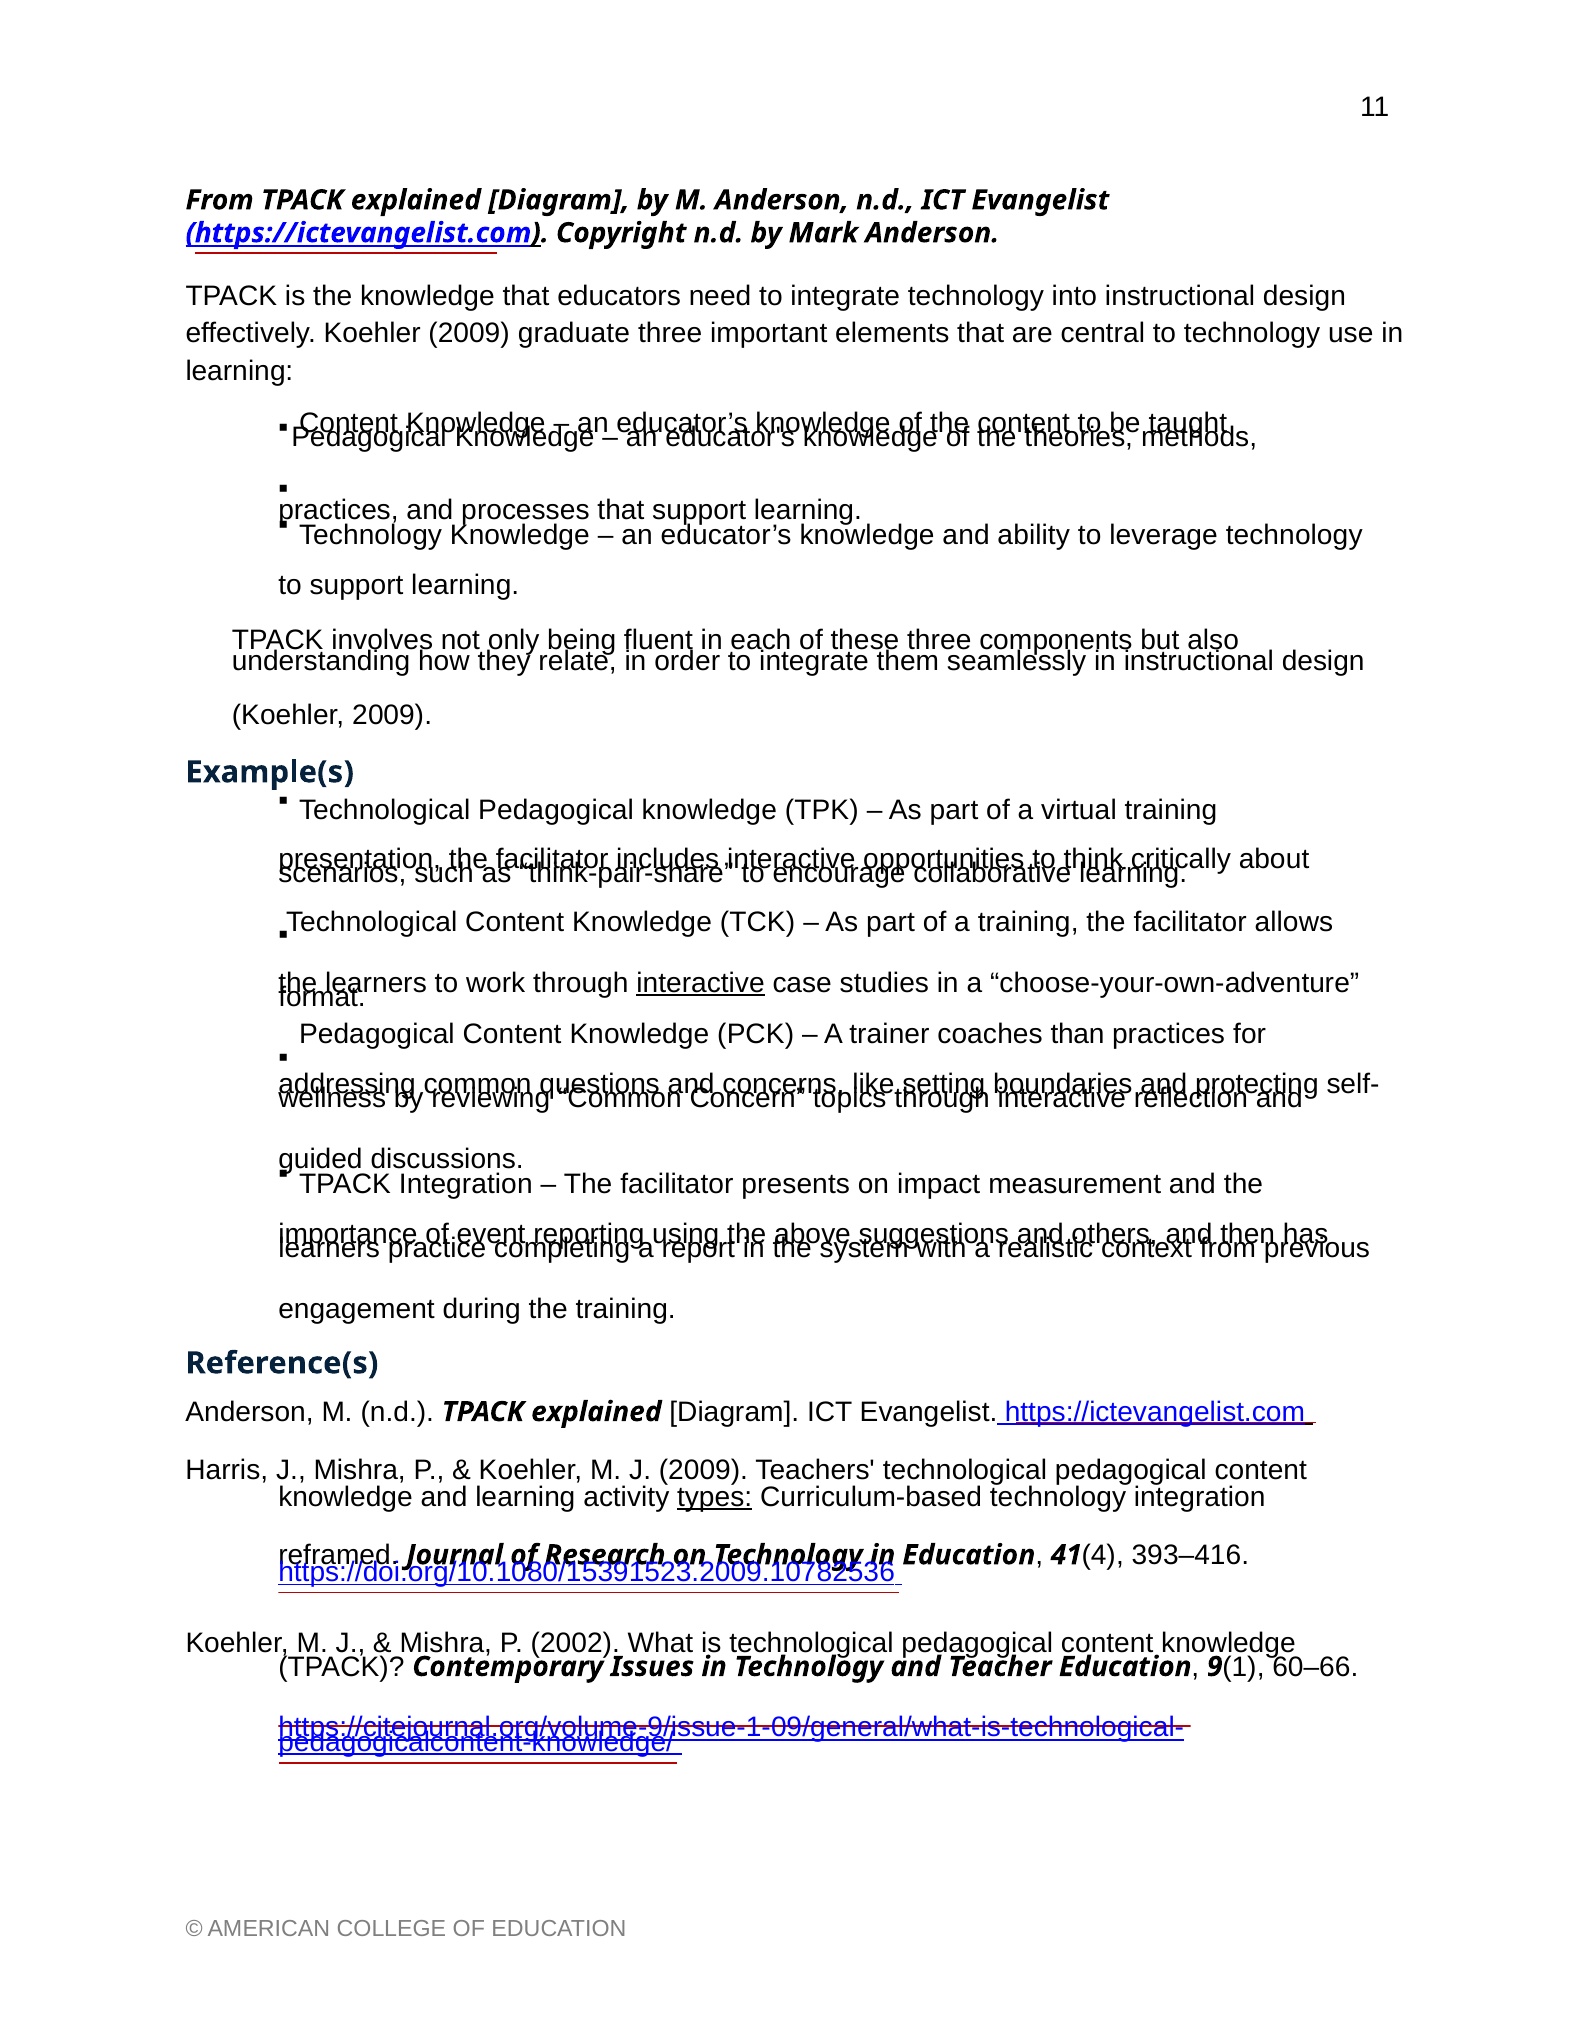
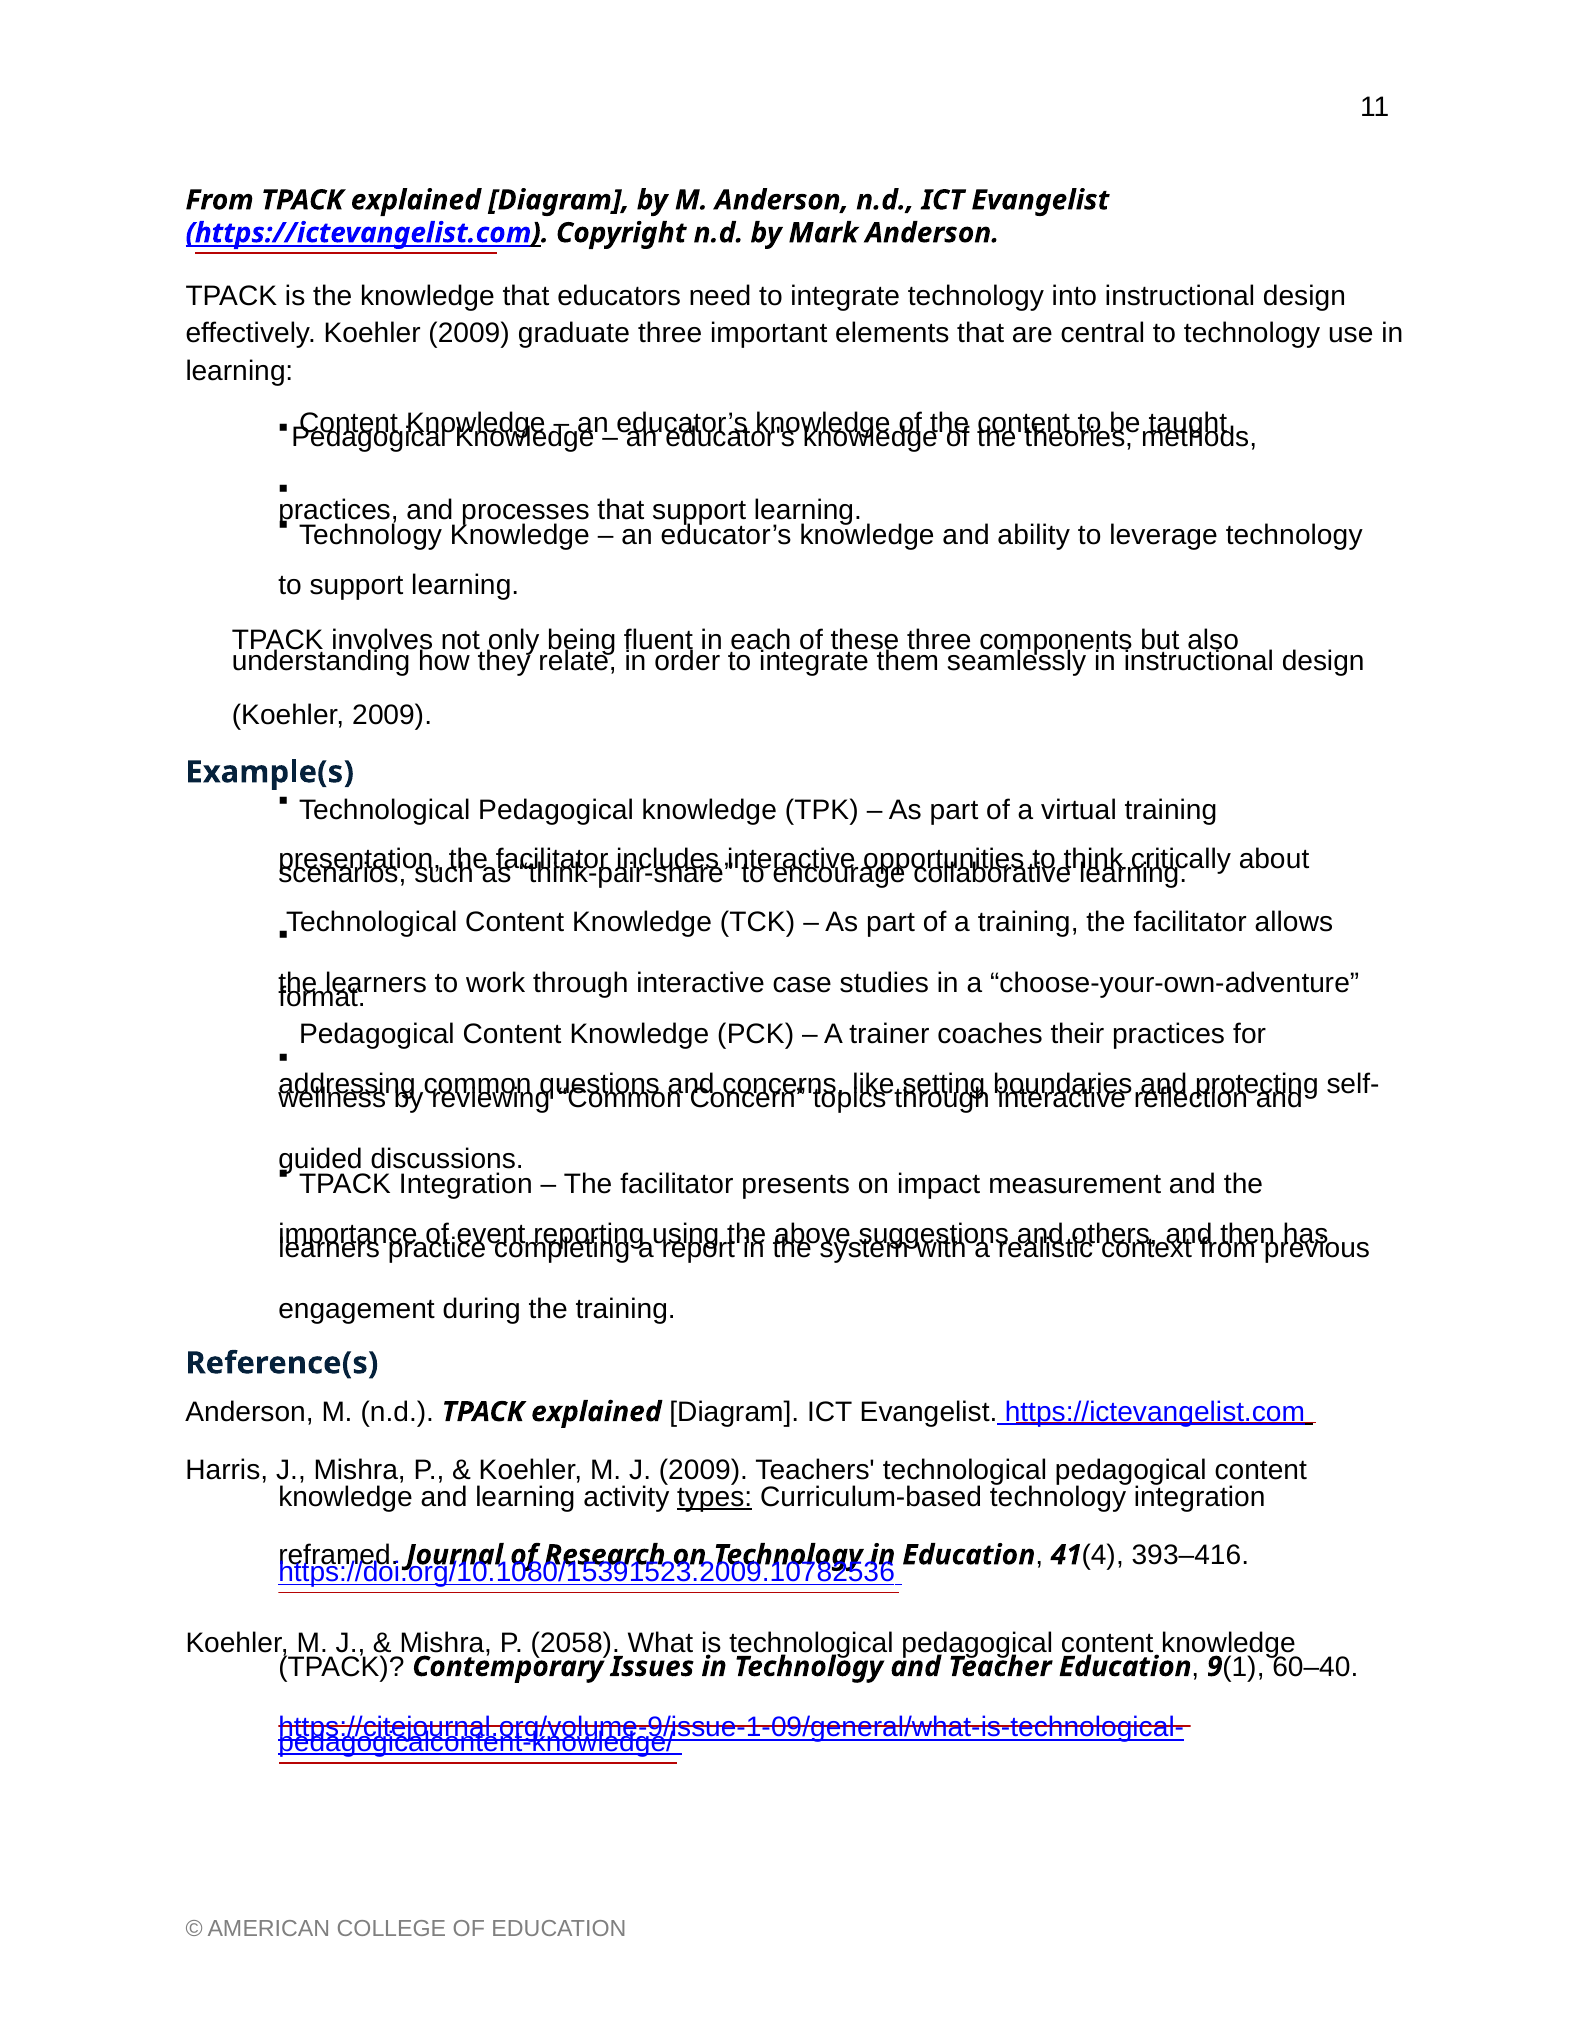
interactive underline: present -> none (701, 983)
than: than -> their (1077, 1035)
2002: 2002 -> 2058 (575, 1644)
60–66: 60–66 -> 60–40 (1315, 1667)
